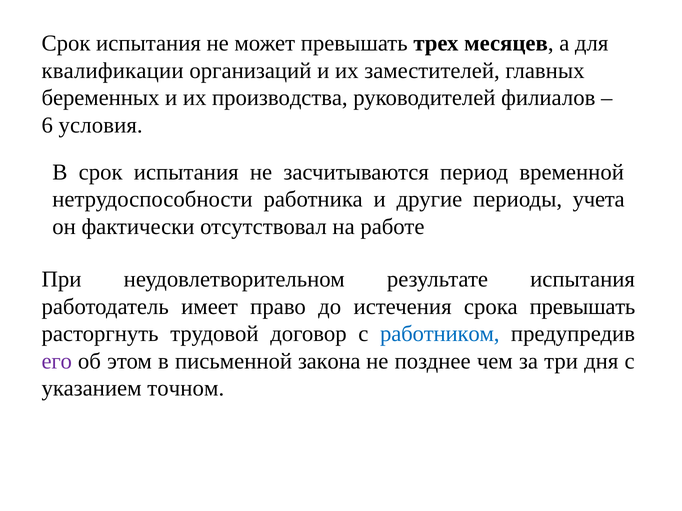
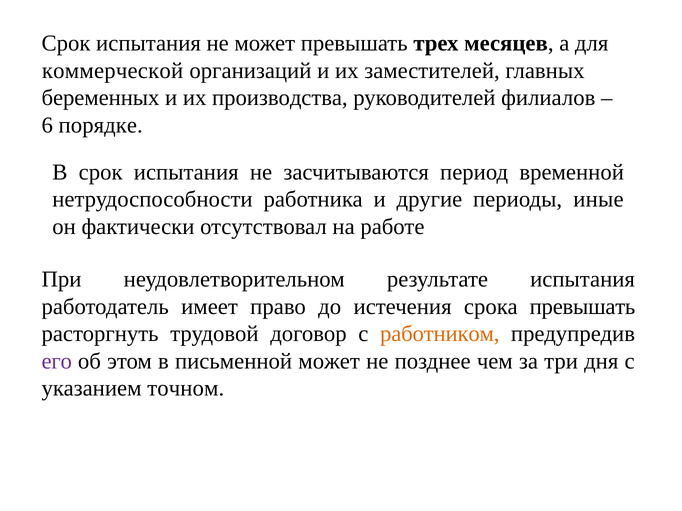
квалификации: квалификации -> коммерческой (113, 71)
условия: условия -> порядке (101, 125)
учета: учета -> иные (598, 200)
работником colour: blue -> orange (440, 334)
письменной закона: закона -> может (329, 362)
